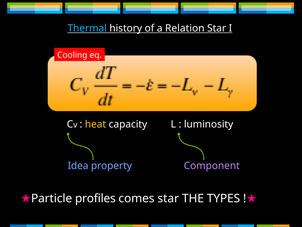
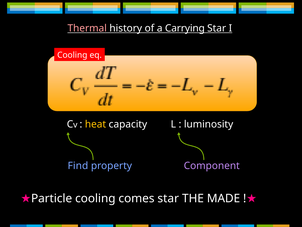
Thermal colour: light blue -> pink (87, 28)
Relation: Relation -> Carrying (185, 28)
Idea: Idea -> Find (78, 165)
profiles: profiles -> cooling (95, 198)
TYPES: TYPES -> MADE (223, 198)
